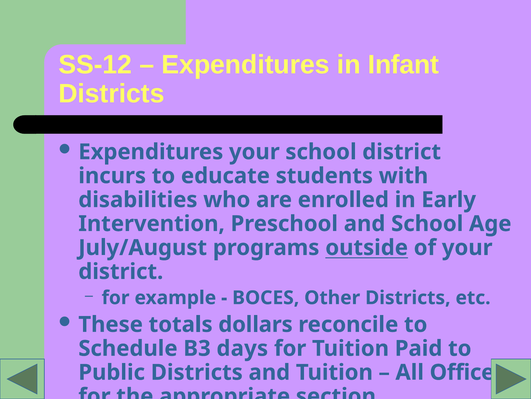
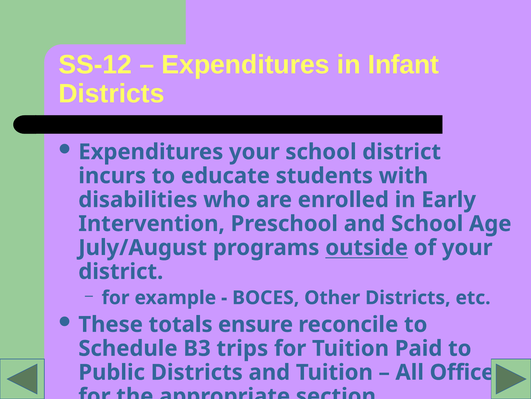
dollars: dollars -> ensure (256, 324)
days: days -> trips (242, 348)
